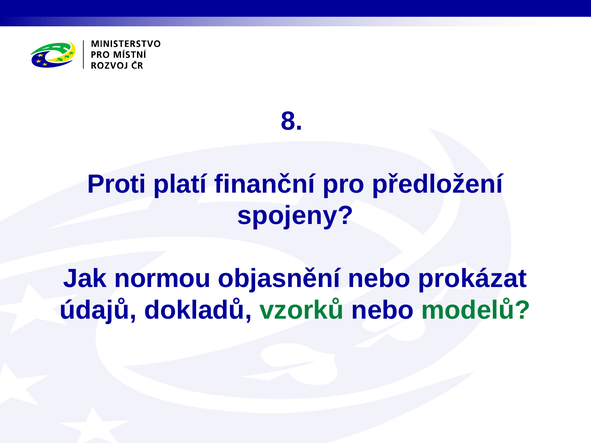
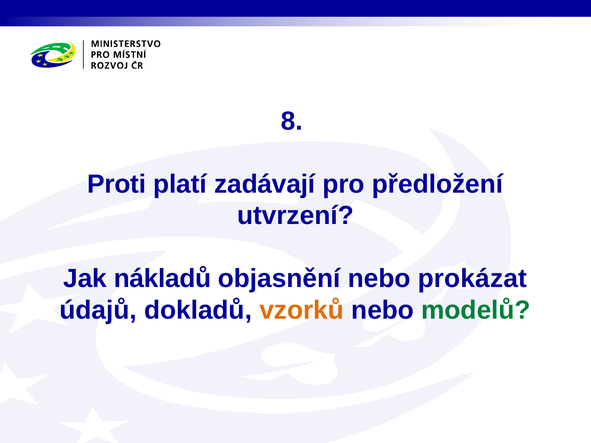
finanční: finanční -> zadávají (265, 184)
spojeny: spojeny -> utvrzení (295, 216)
normou: normou -> nákladů (163, 279)
vzorků colour: green -> orange (302, 310)
